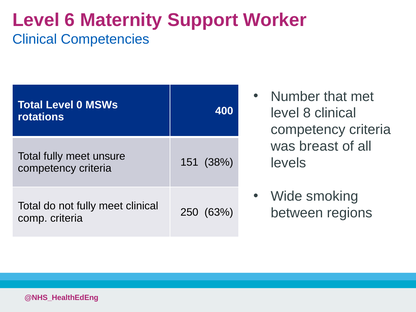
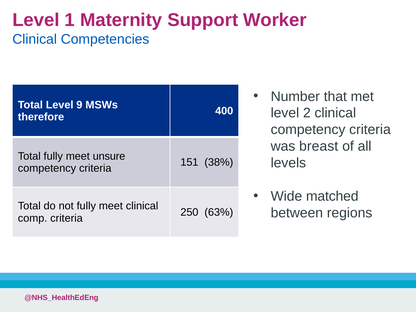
6: 6 -> 1 (70, 20)
0: 0 -> 9 (79, 105)
8: 8 -> 2 (307, 113)
rotations: rotations -> therefore (41, 117)
smoking: smoking -> matched (332, 196)
